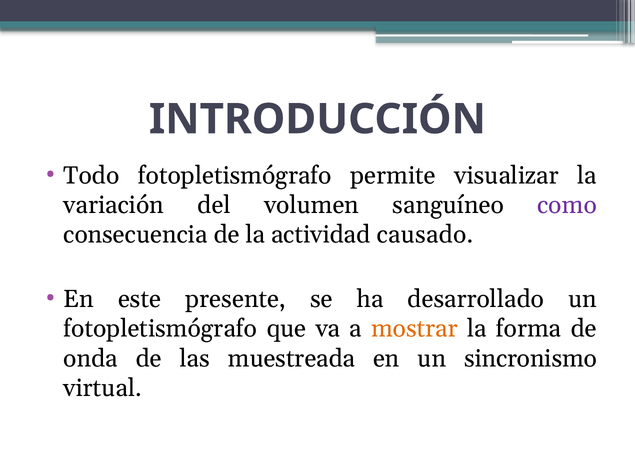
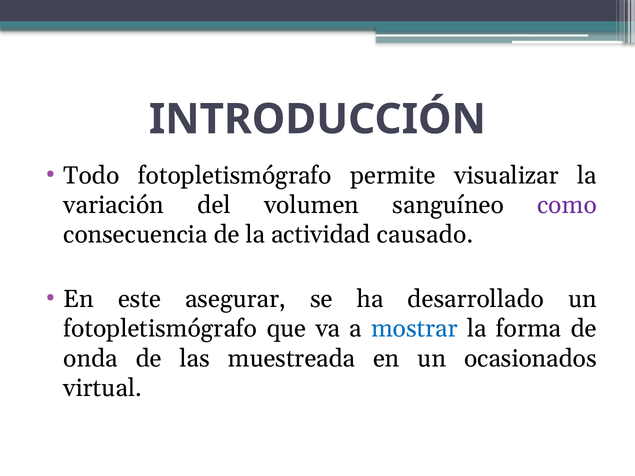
presente: presente -> asegurar (236, 299)
mostrar colour: orange -> blue (415, 329)
sincronismo: sincronismo -> ocasionados (530, 359)
